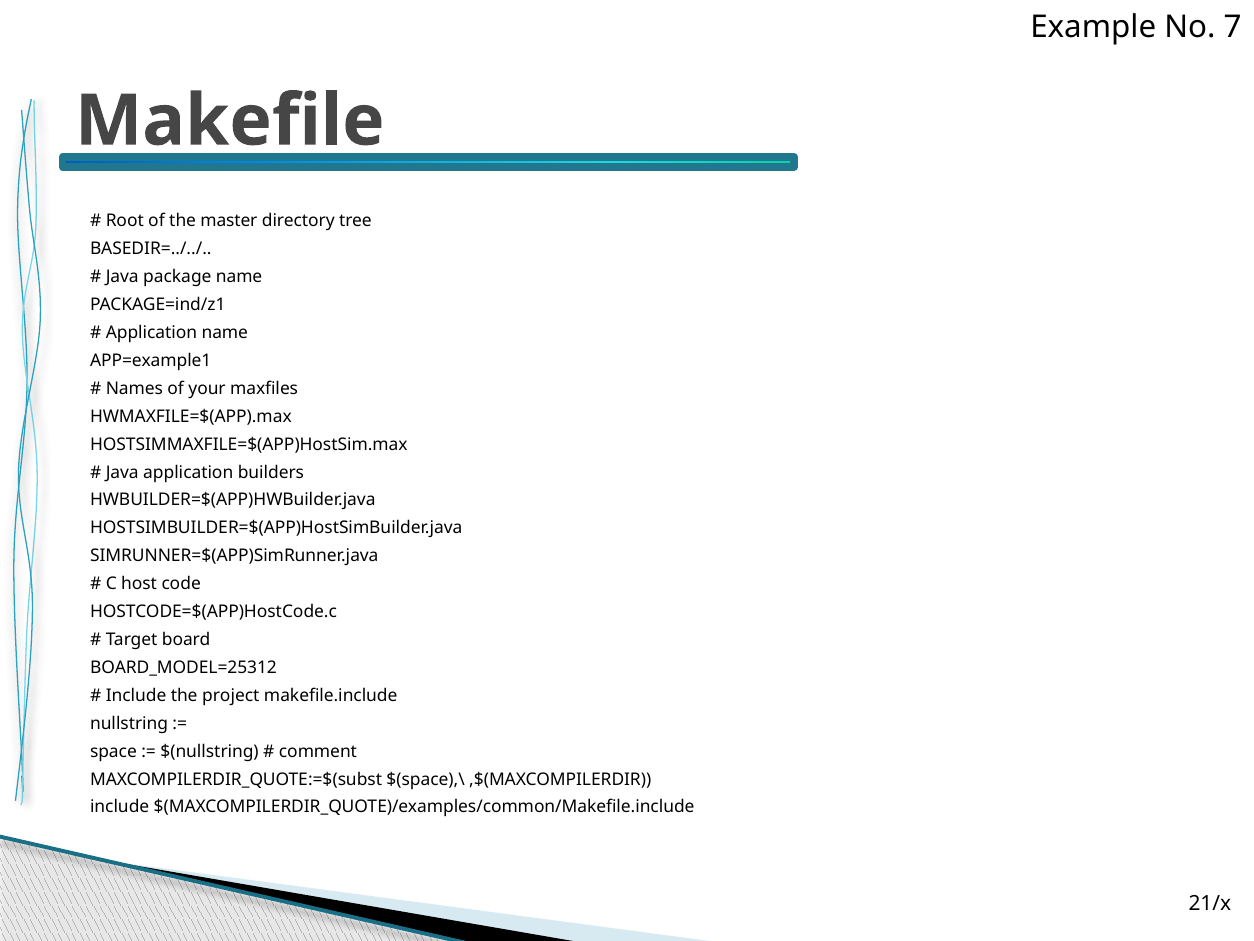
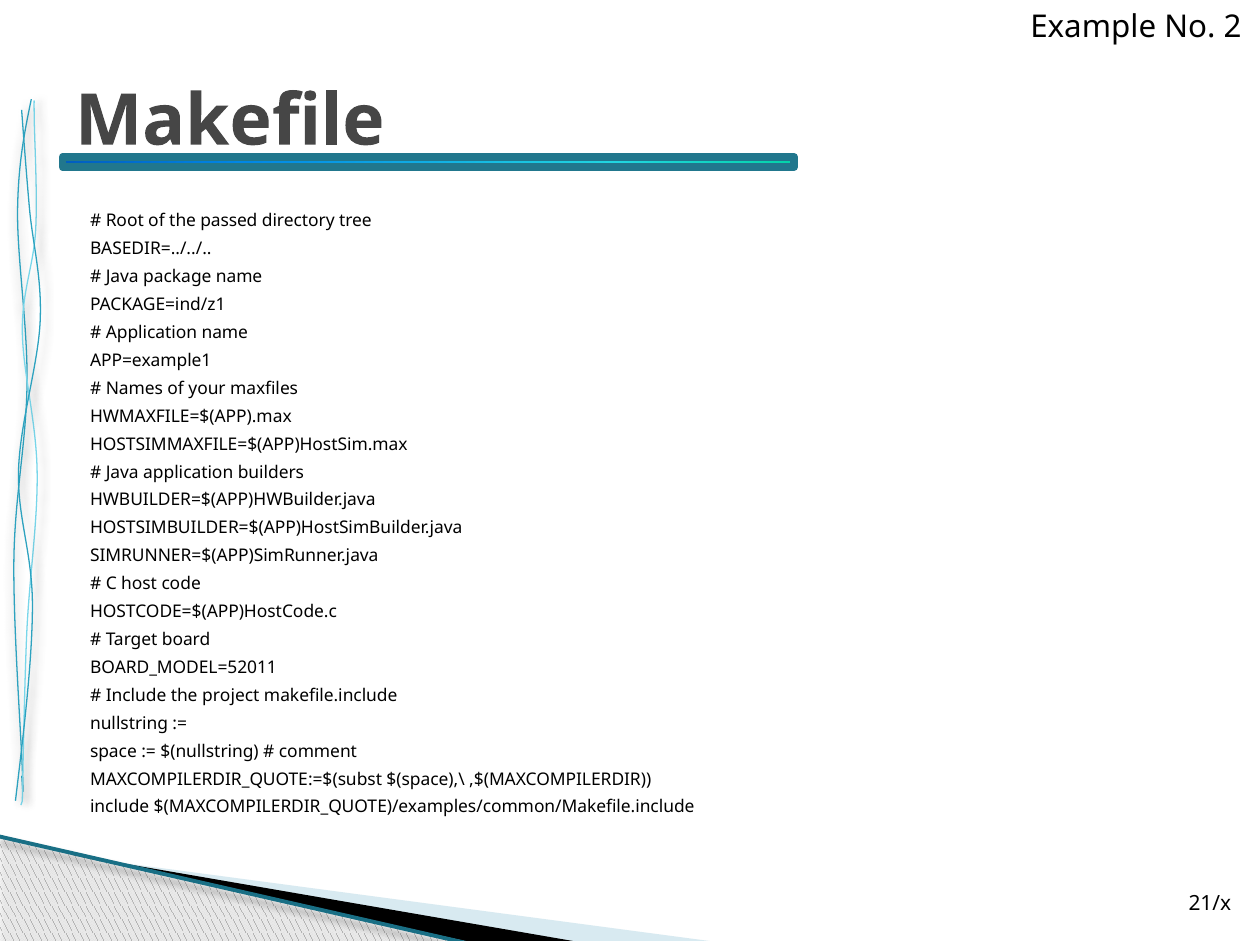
7: 7 -> 2 (1233, 27)
master: master -> passed (229, 221)
BOARD_MODEL=25312: BOARD_MODEL=25312 -> BOARD_MODEL=52011 (184, 667)
